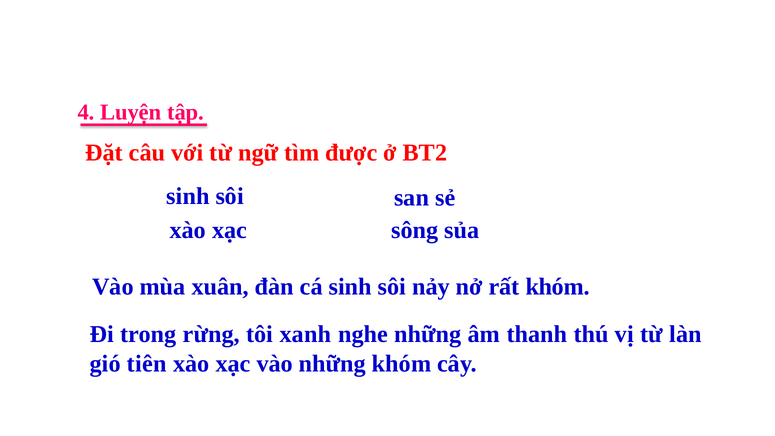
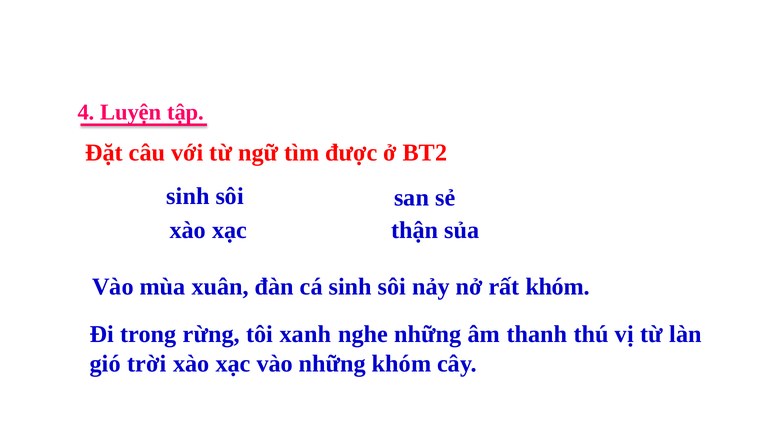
sông: sông -> thận (415, 230)
tiên: tiên -> trời (147, 363)
